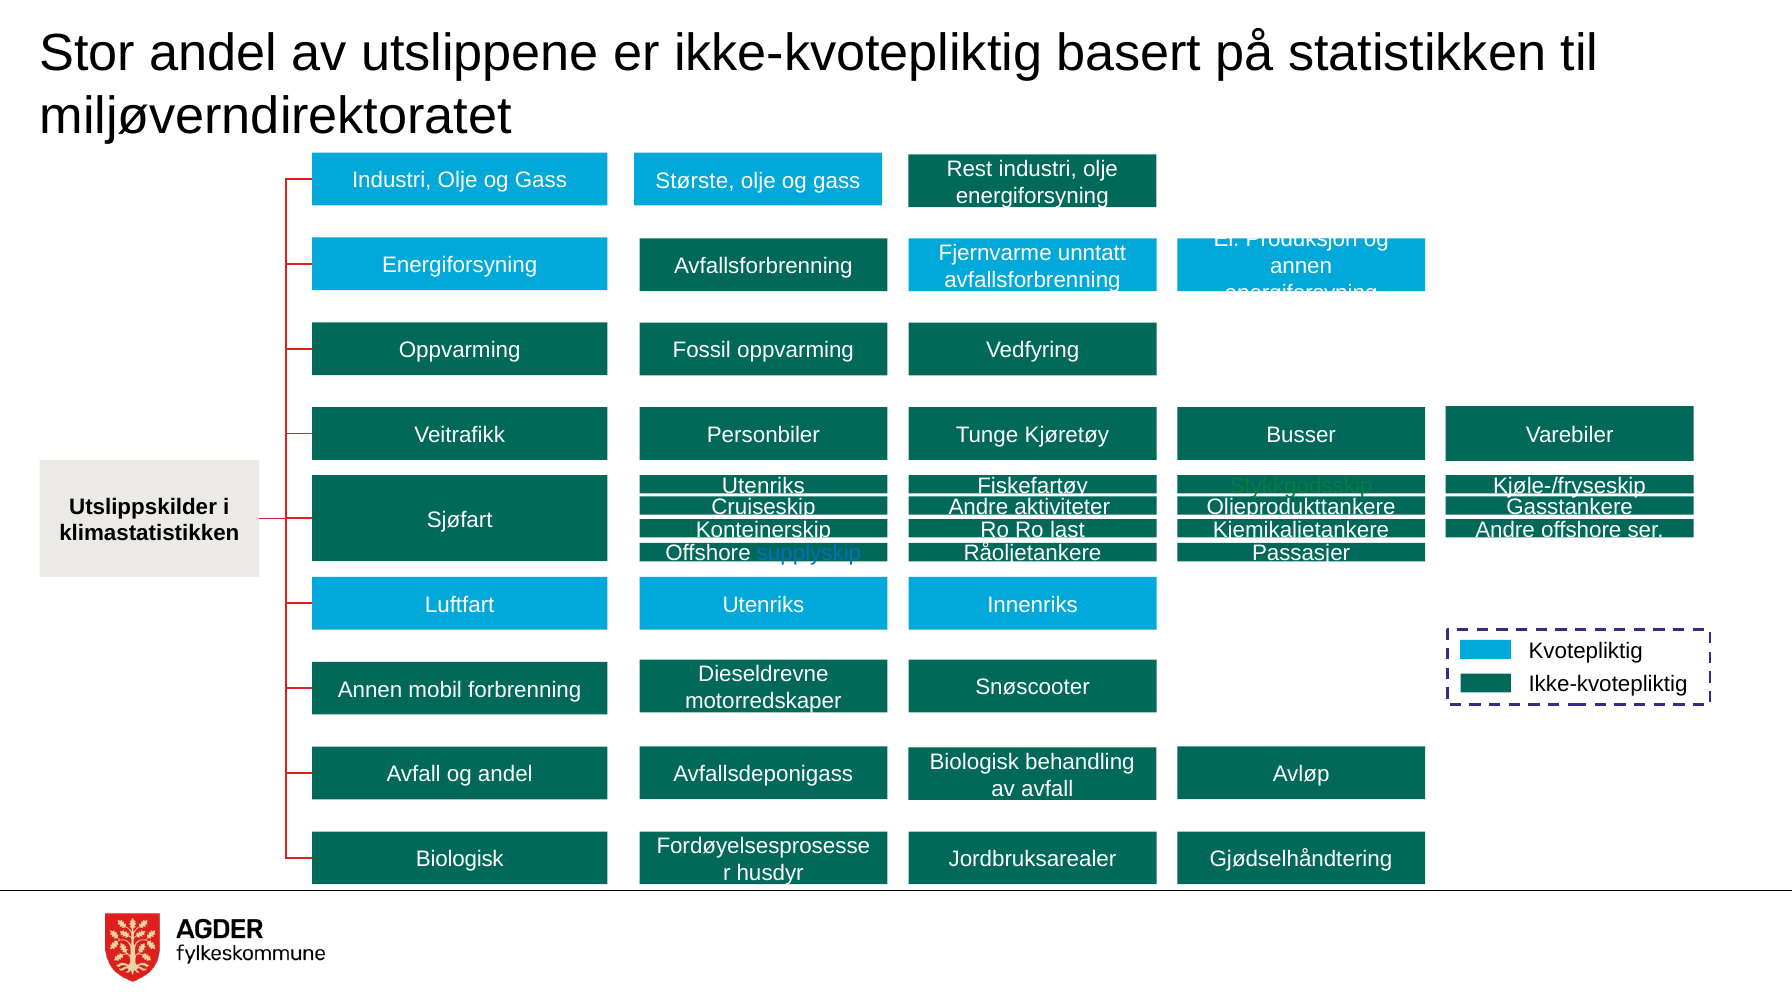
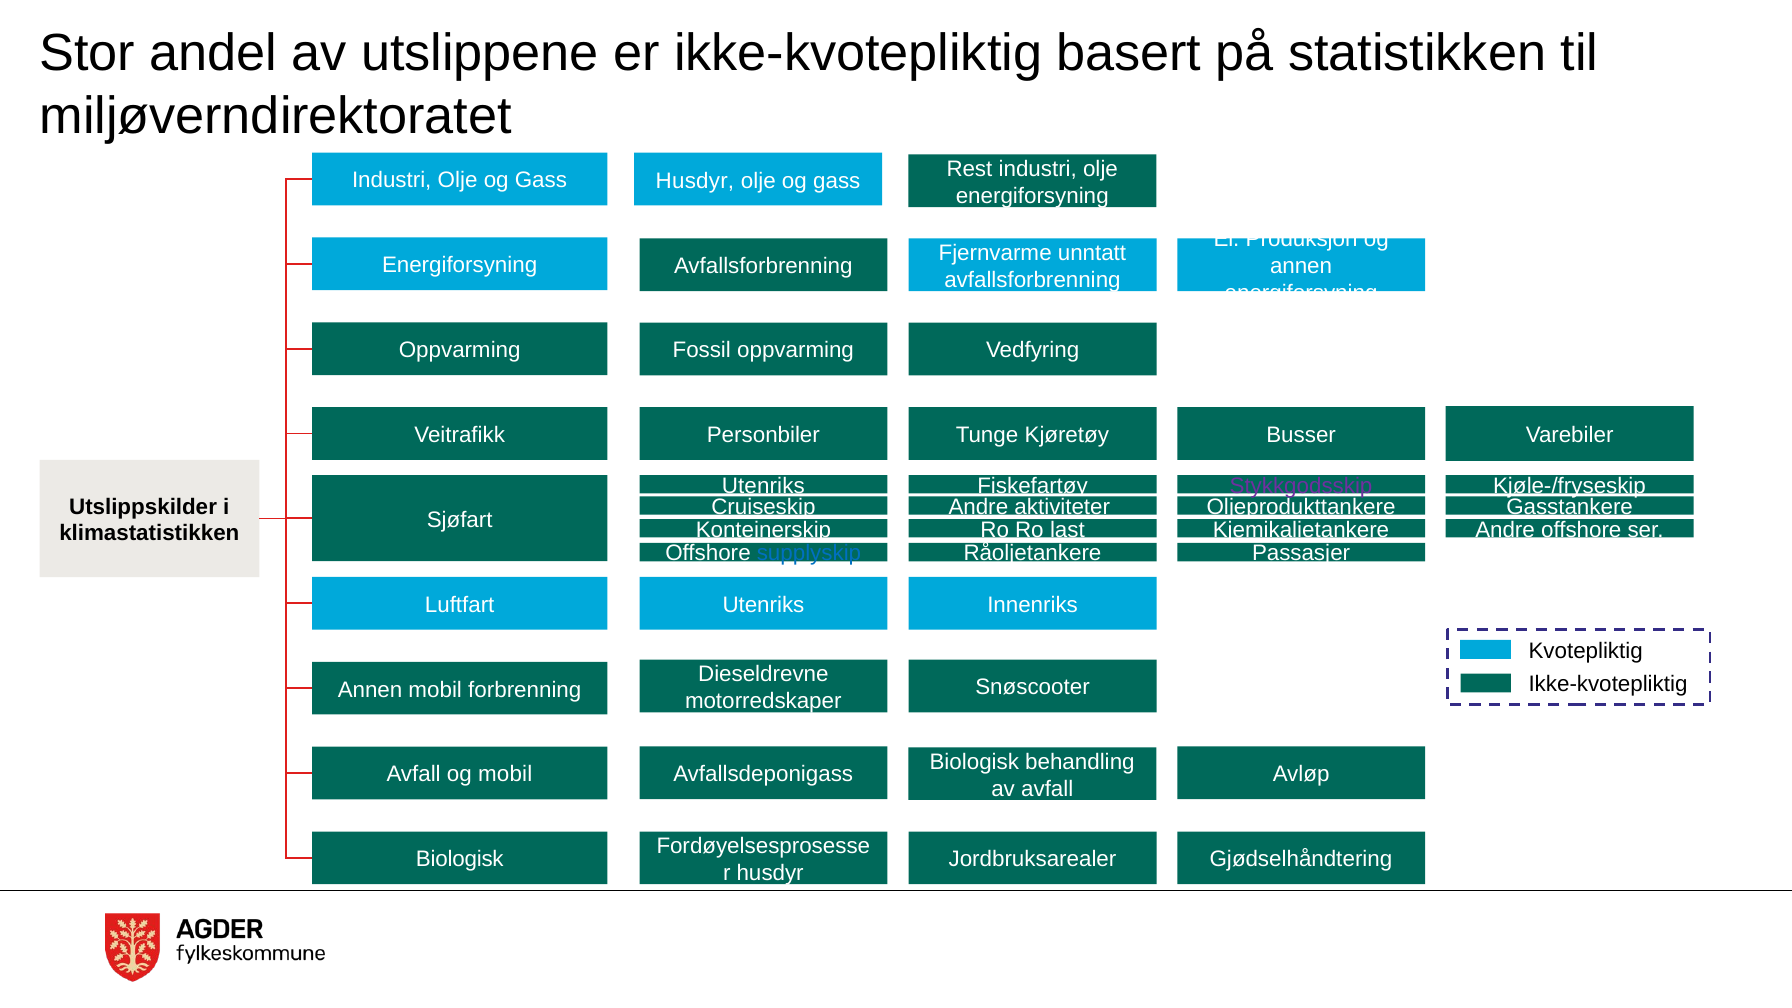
Største: Største -> Husdyr (695, 181)
Stykkgodsskip colour: green -> purple (1301, 486)
og andel: andel -> mobil (505, 775)
